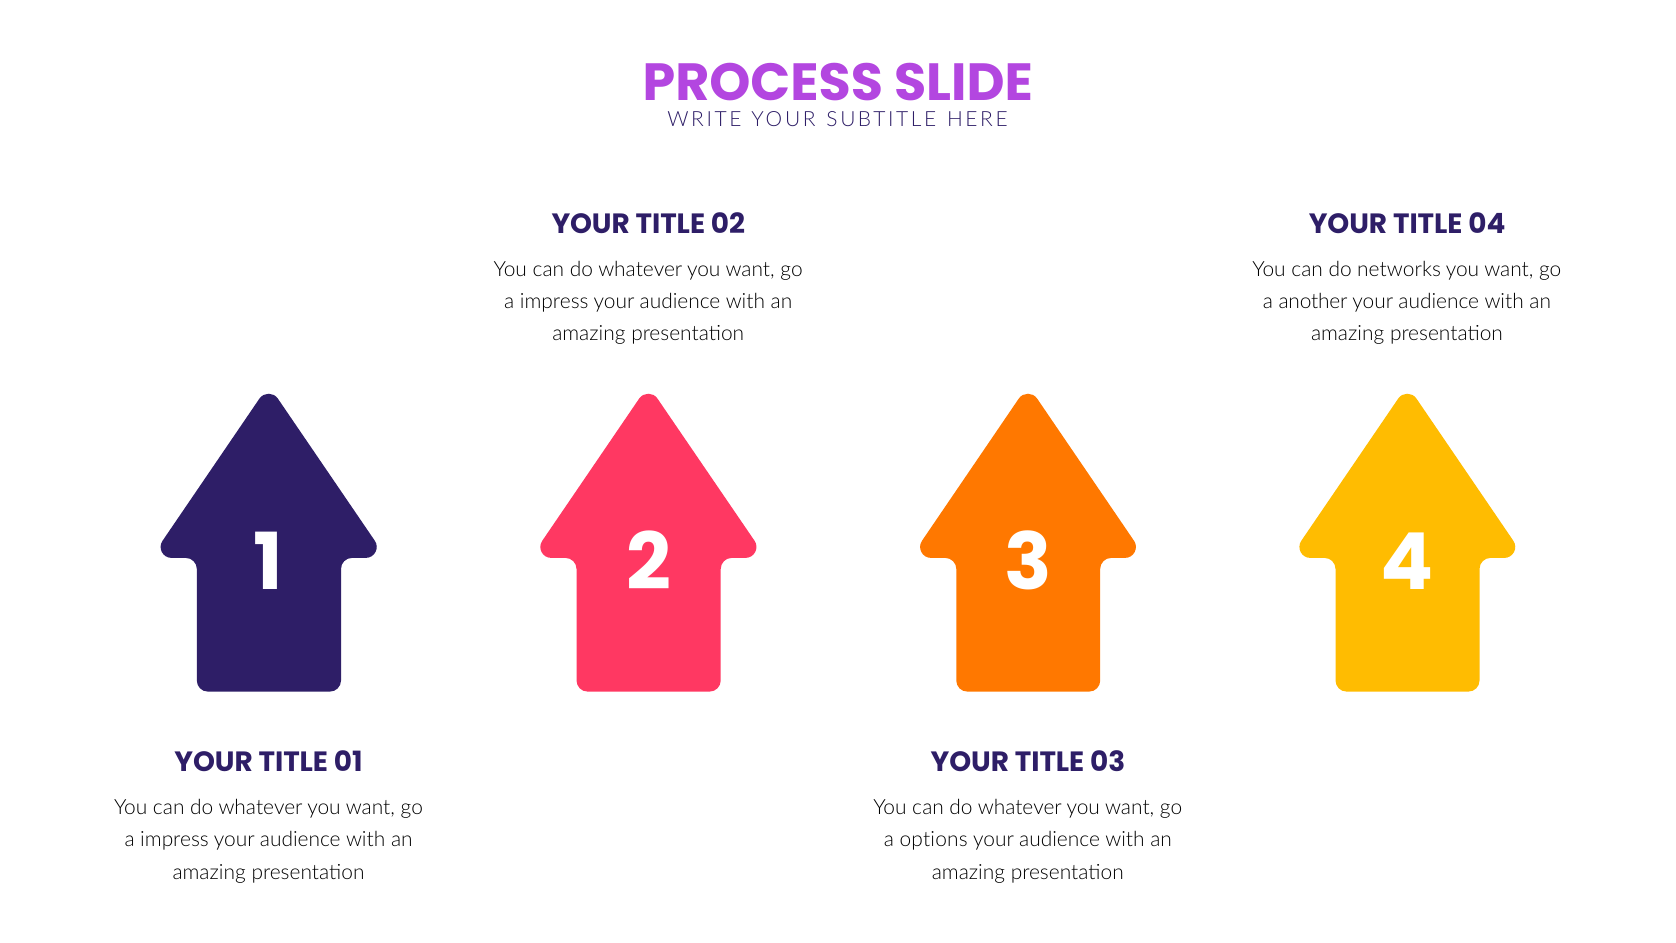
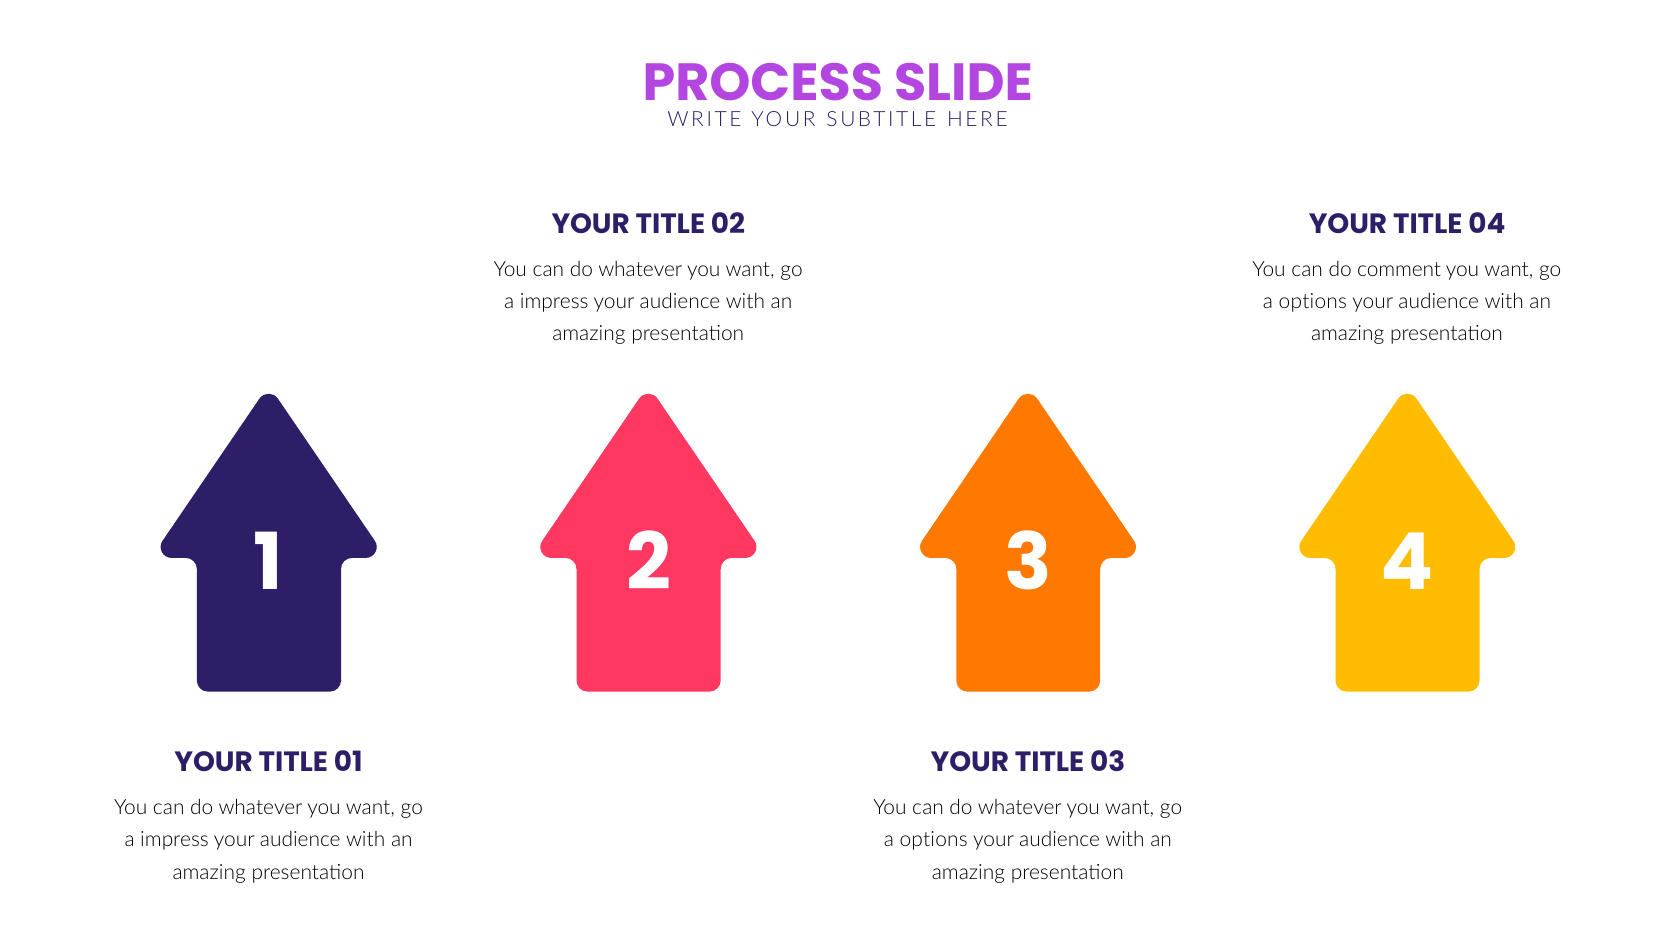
networks: networks -> comment (1399, 269)
another: another -> options (1313, 301)
